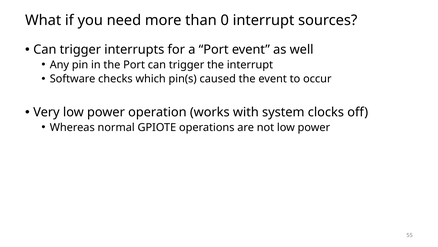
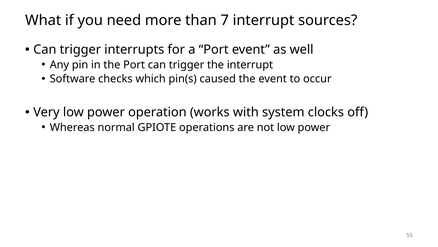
0: 0 -> 7 (225, 20)
